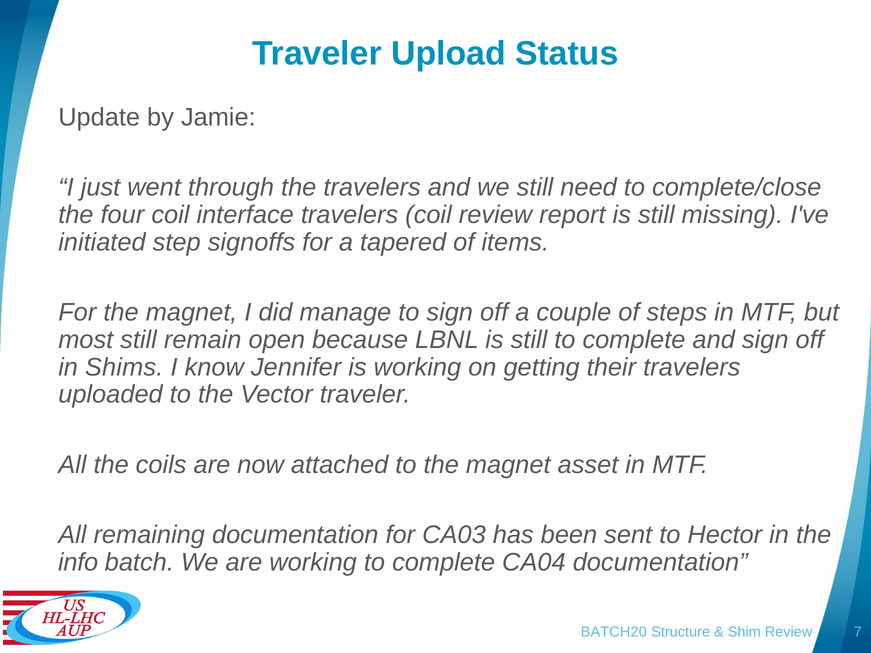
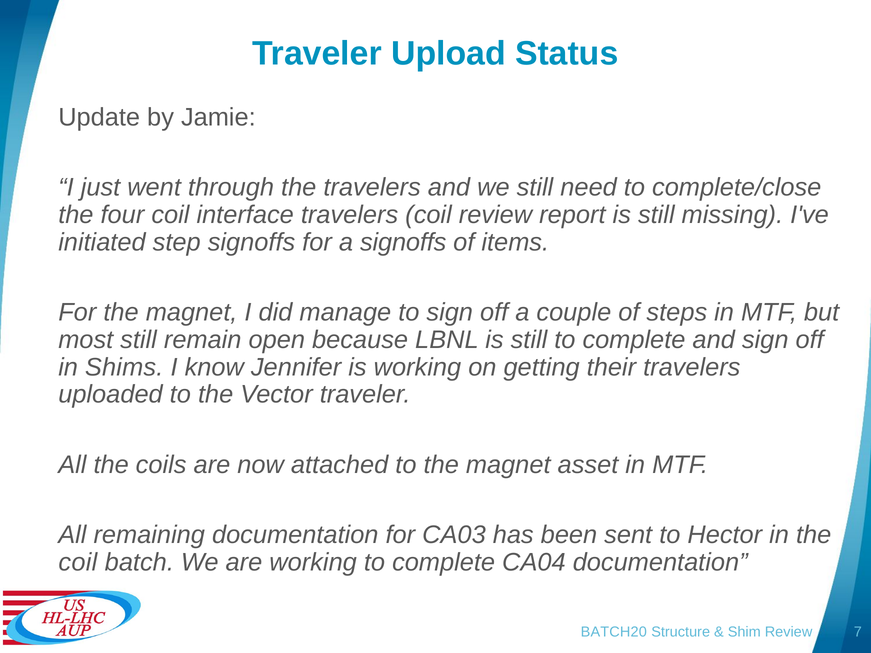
a tapered: tapered -> signoffs (403, 242)
info: info -> coil (78, 562)
